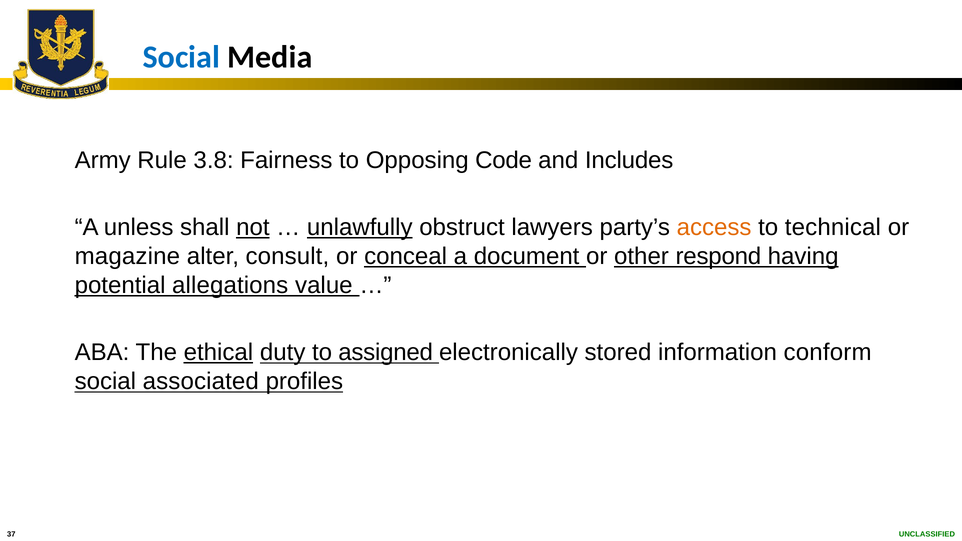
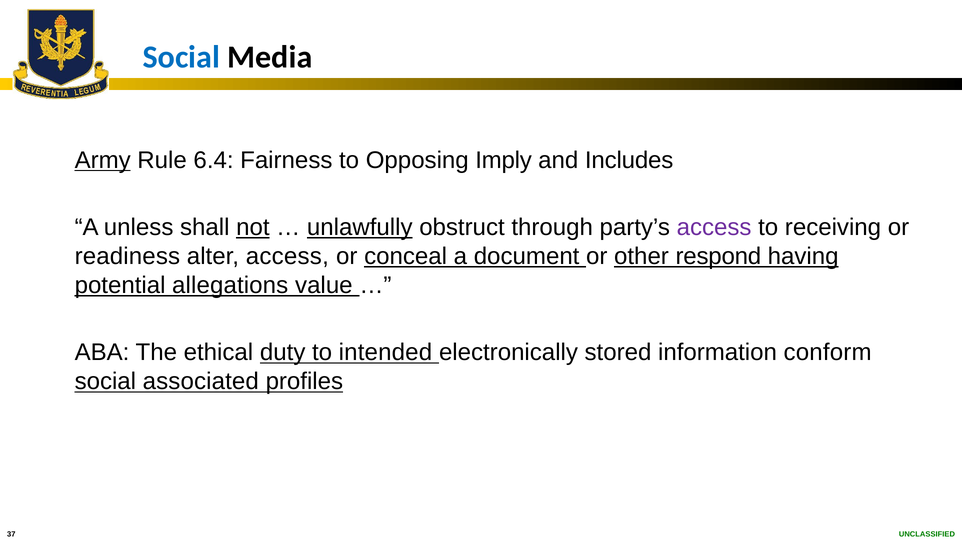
Army underline: none -> present (103, 160)
3.8: 3.8 -> 6.4 (214, 160)
Code: Code -> Imply (504, 160)
lawyers: lawyers -> through (552, 228)
access colour: orange -> purple (714, 228)
technical: technical -> receiving (833, 228)
magazine: magazine -> readiness (127, 256)
alter consult: consult -> access (287, 256)
ethical underline: present -> none (218, 353)
assigned: assigned -> intended (385, 353)
